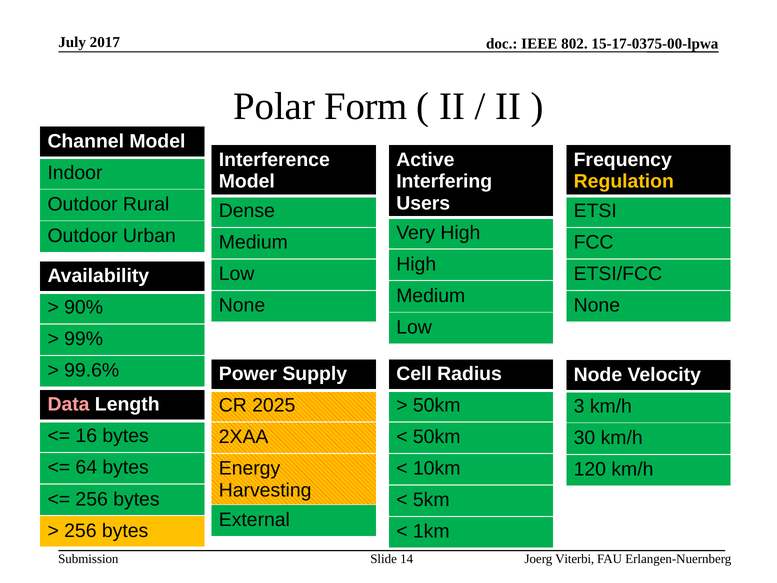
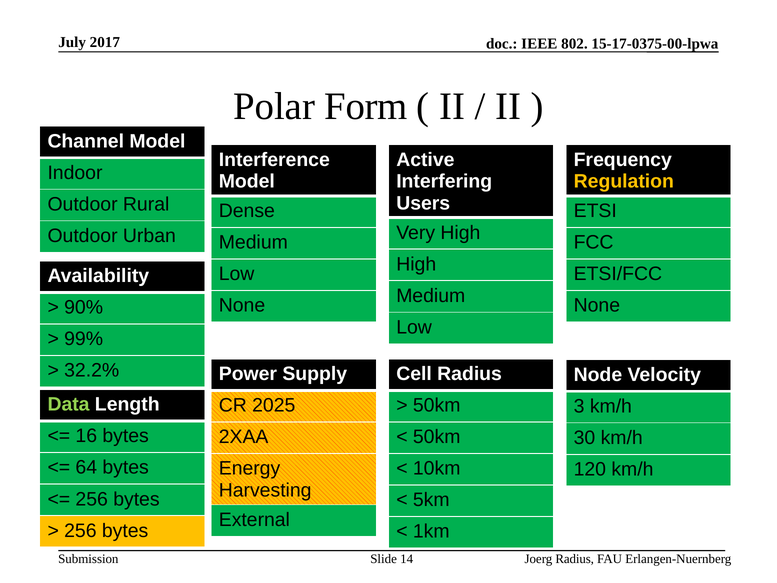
99.6%: 99.6% -> 32.2% (92, 370)
Data colour: pink -> light green (69, 404)
Joerg Viterbi: Viterbi -> Radius (575, 559)
